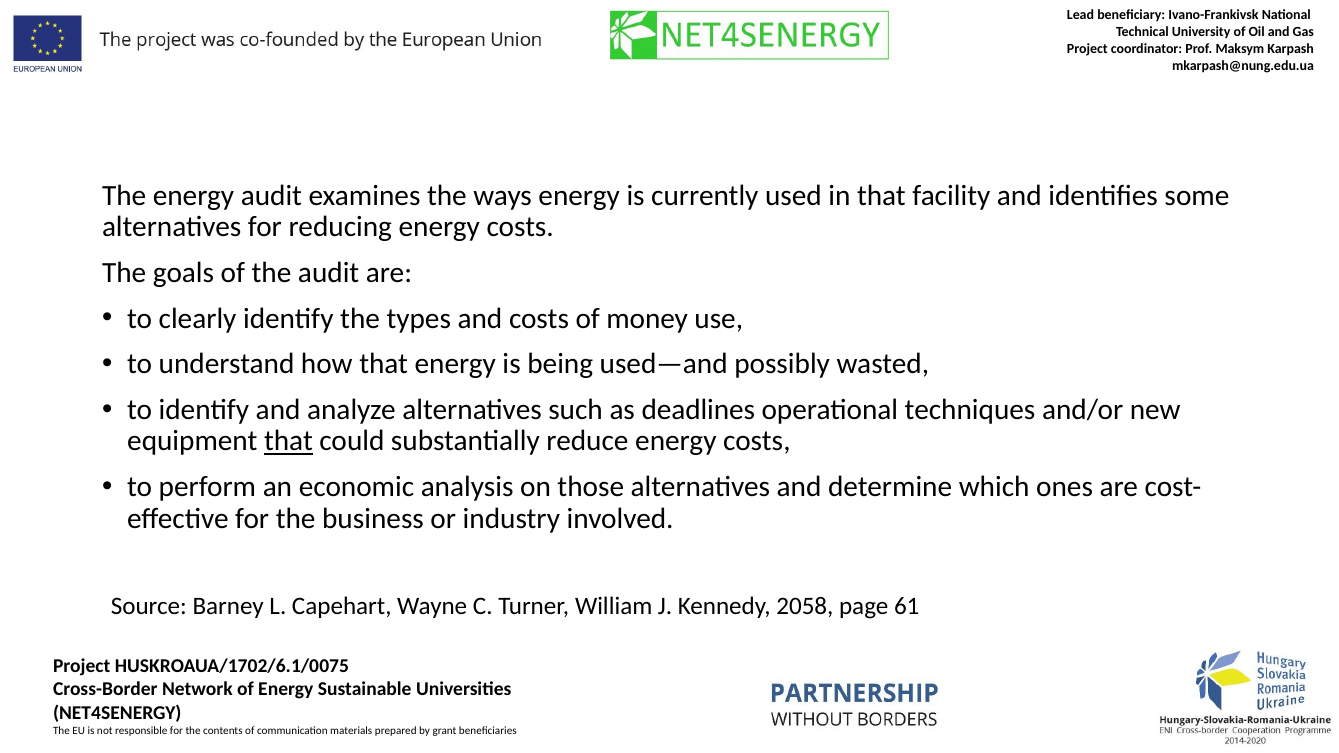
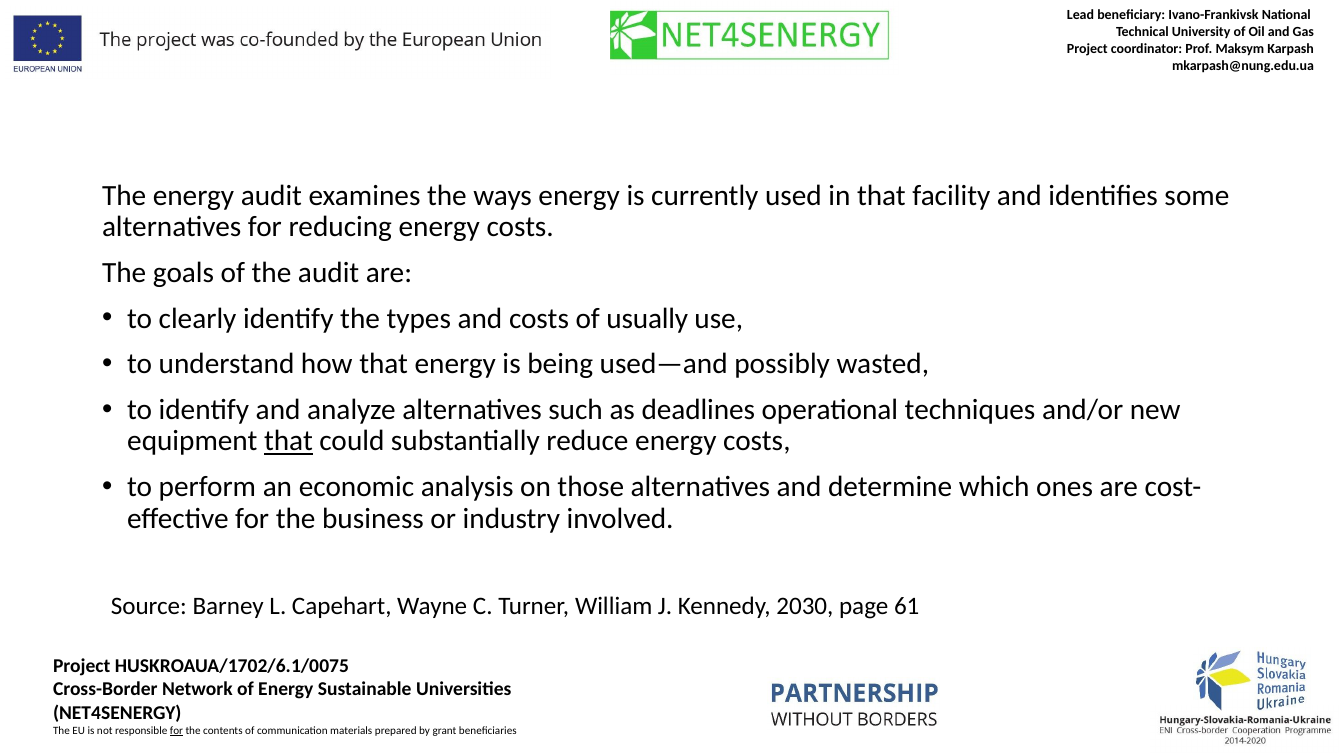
money: money -> usually (647, 319)
2058: 2058 -> 2030 (805, 606)
for underline: none -> present (176, 731)
